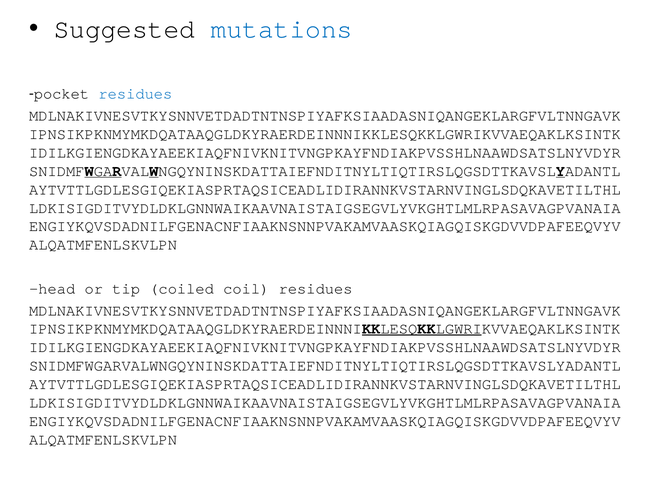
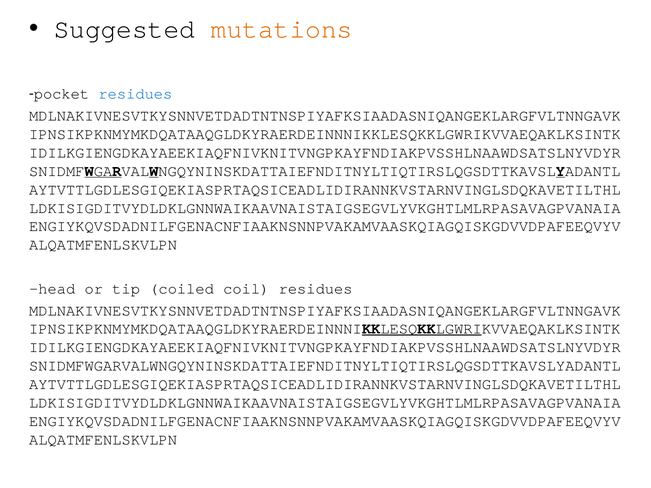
mutations colour: blue -> orange (282, 29)
